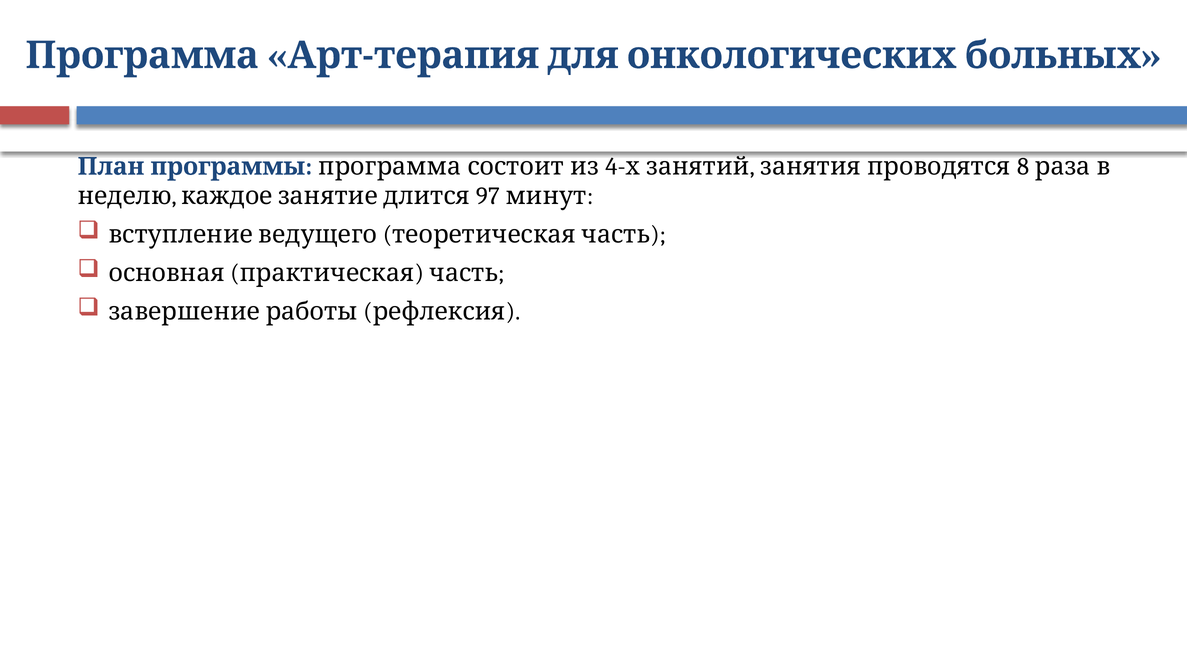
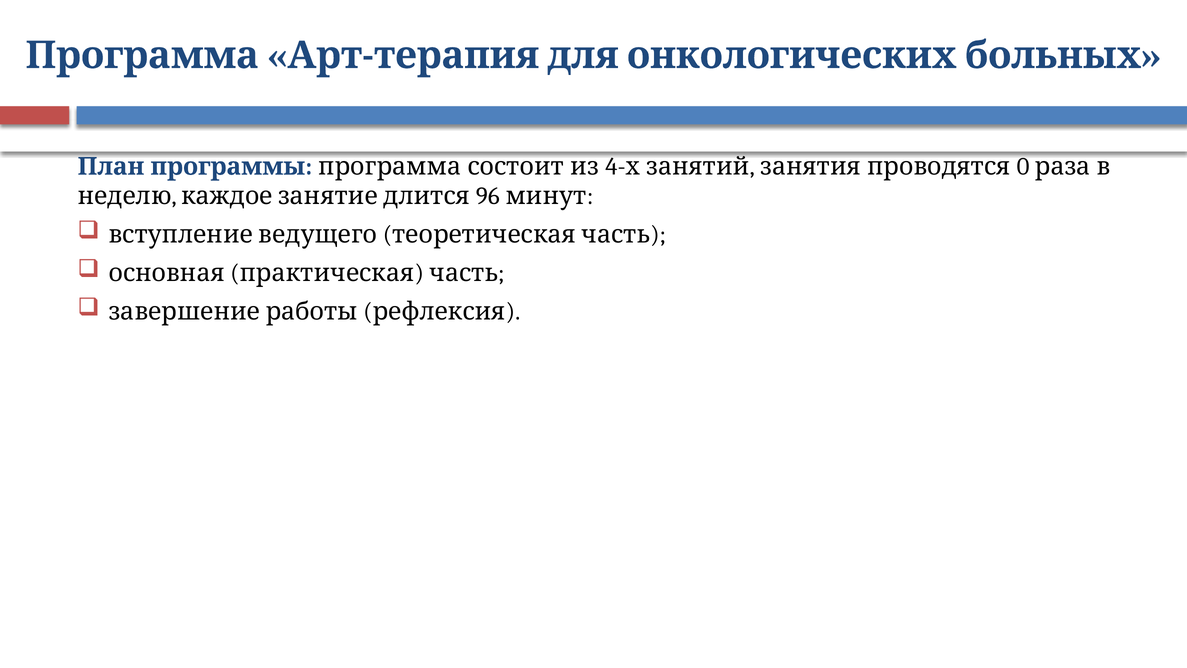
8: 8 -> 0 (1023, 166)
97: 97 -> 96 (488, 196)
